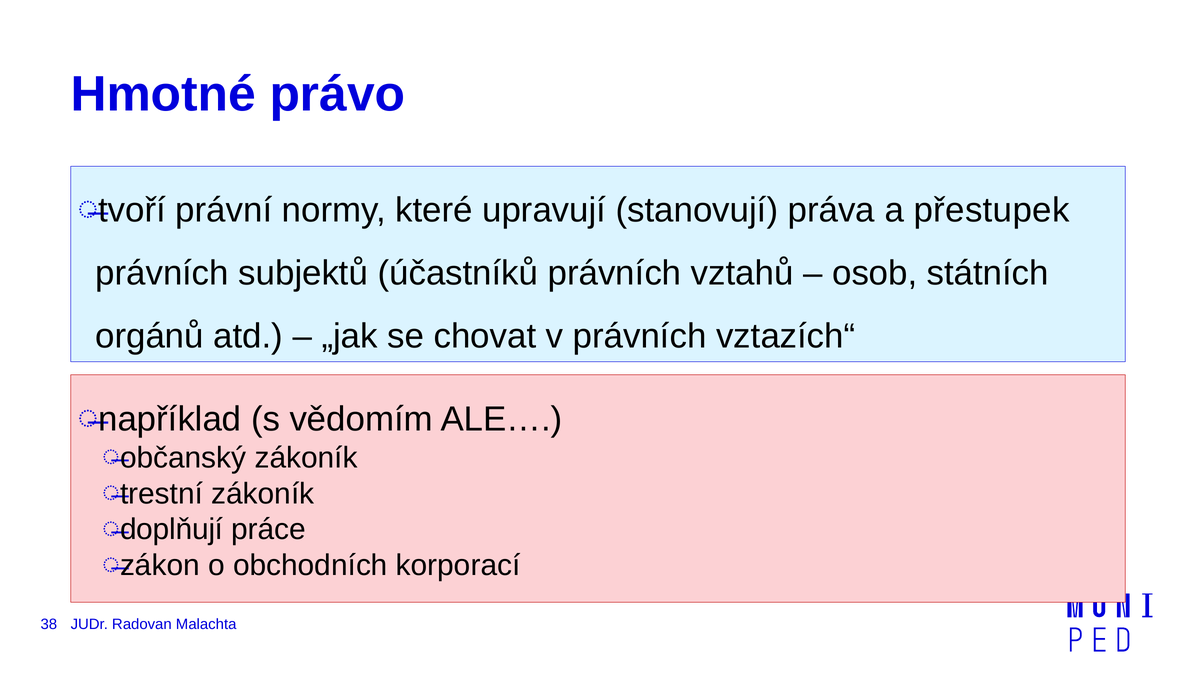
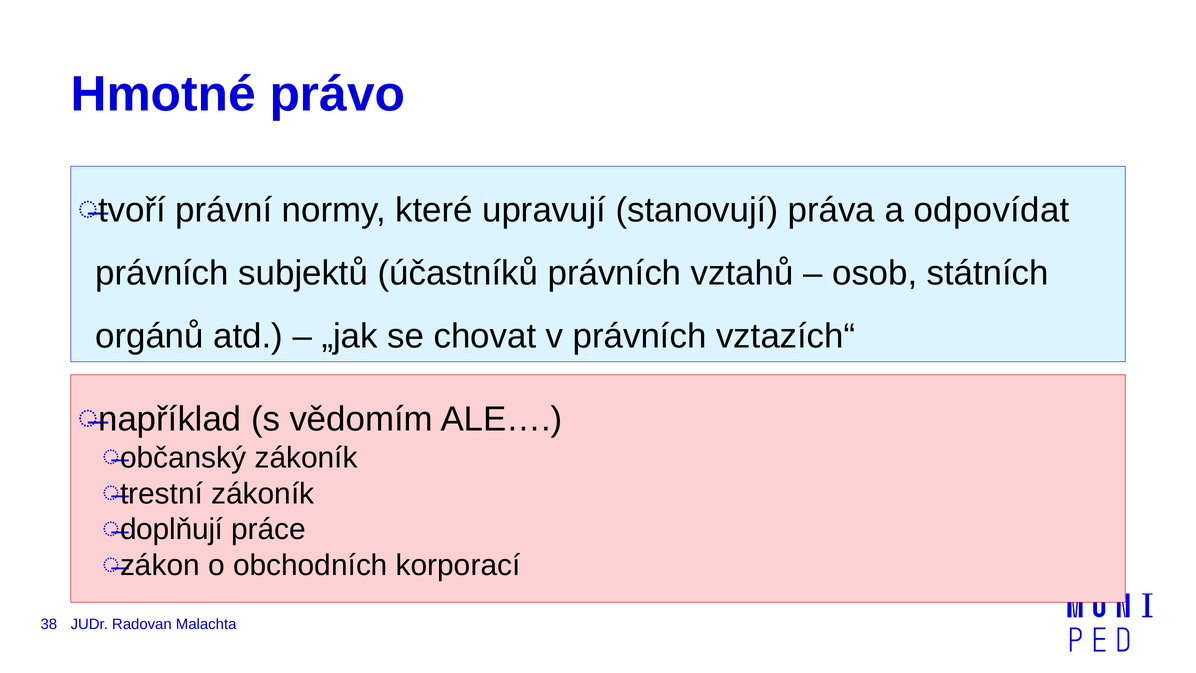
přestupek: přestupek -> odpovídat (992, 210)
